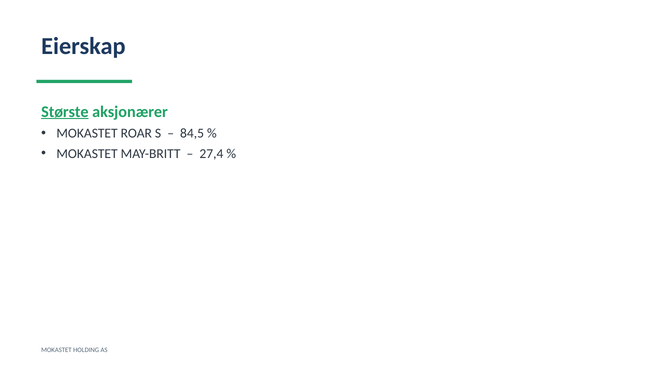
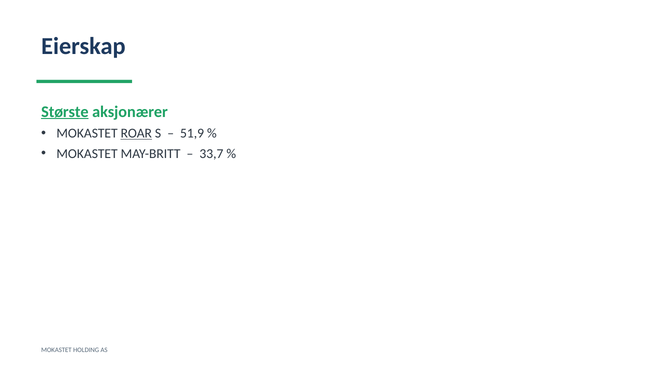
ROAR underline: none -> present (136, 133)
84,5: 84,5 -> 51,9 (192, 133)
27,4: 27,4 -> 33,7 (211, 154)
